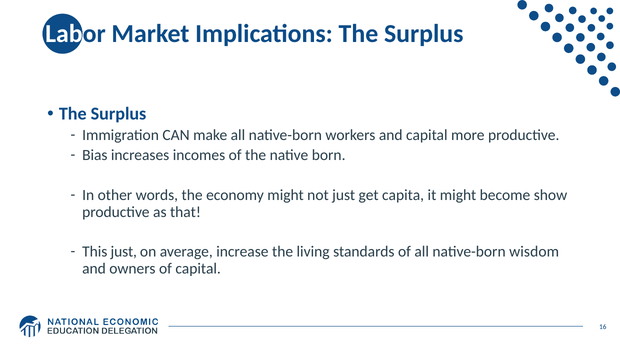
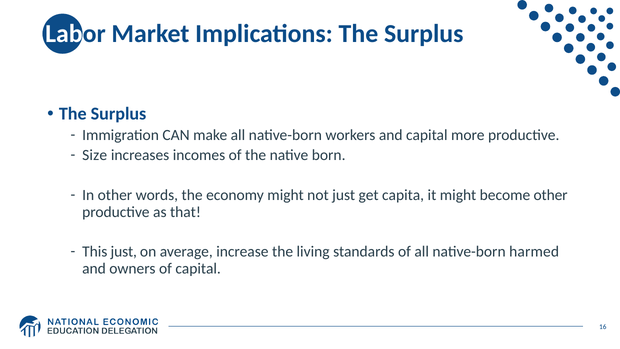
Bias: Bias -> Size (95, 155)
become show: show -> other (551, 195)
wisdom: wisdom -> harmed (534, 252)
